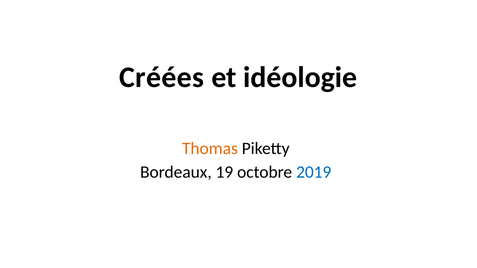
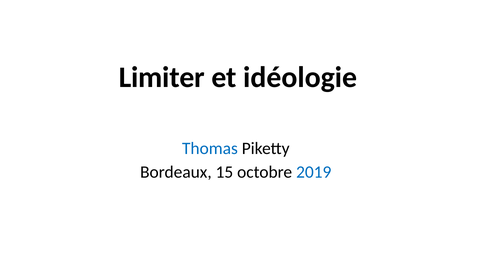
Créées: Créées -> Limiter (162, 78)
Thomas colour: orange -> blue (210, 148)
19: 19 -> 15 (224, 172)
